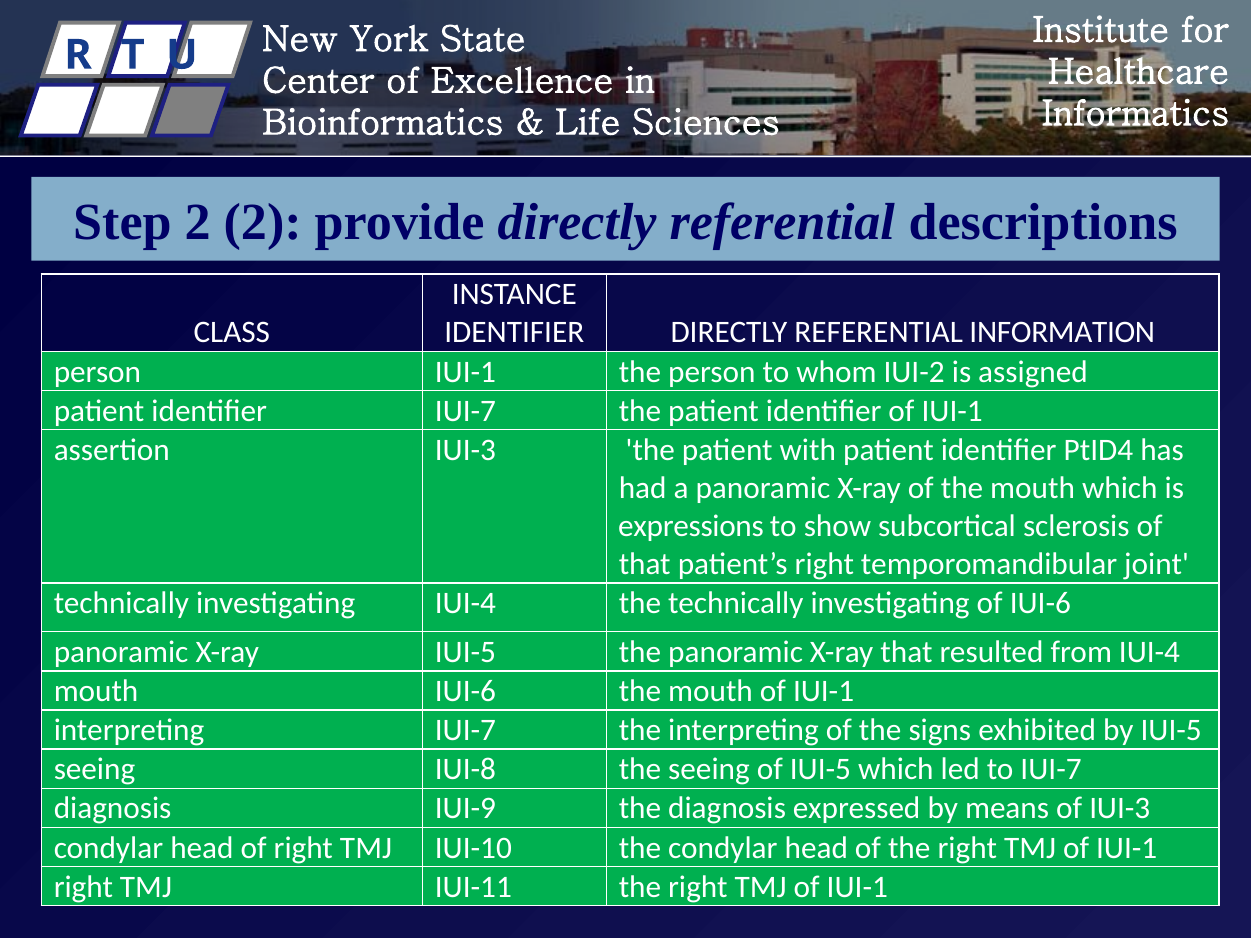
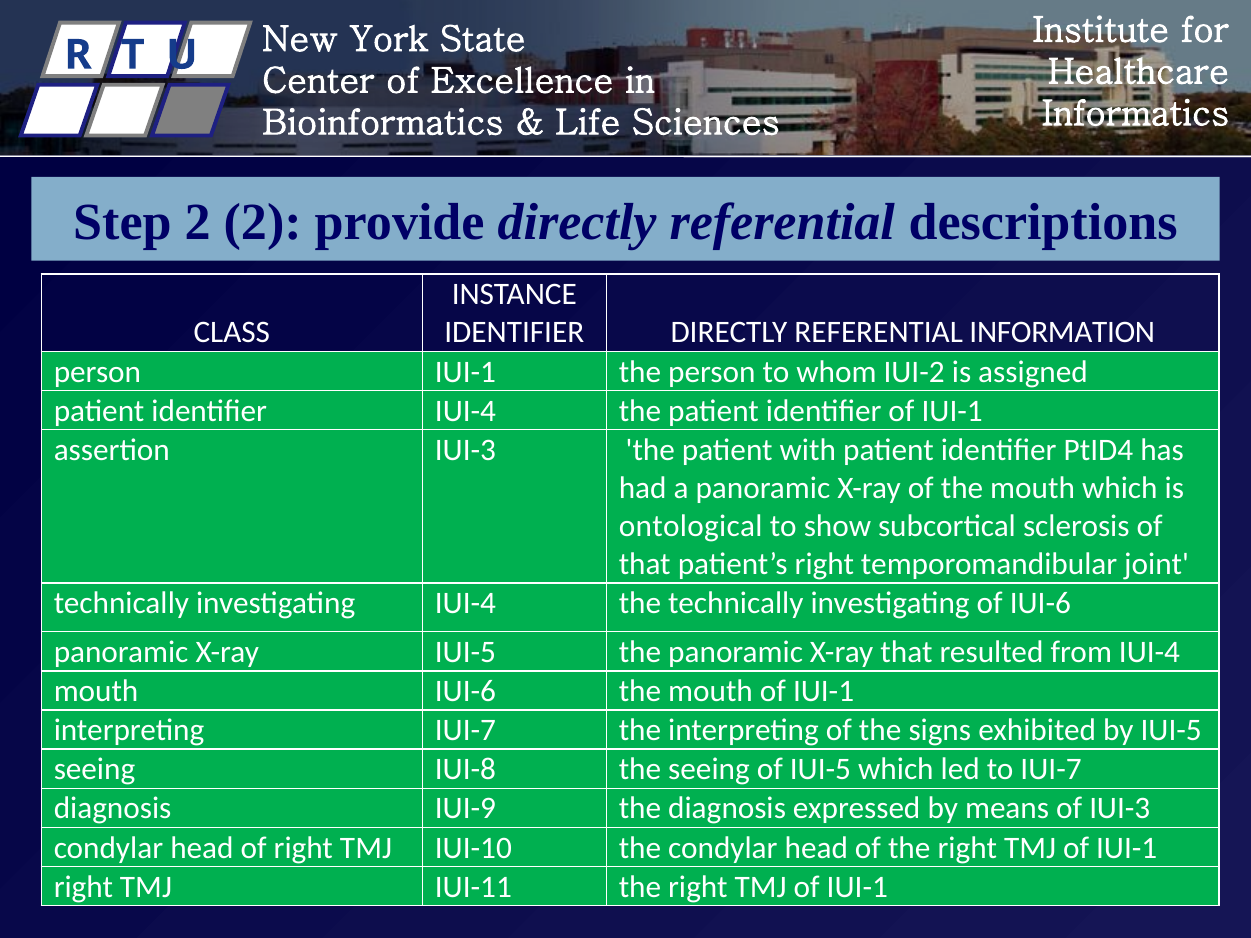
identifier IUI-7: IUI-7 -> IUI-4 (466, 411)
expressions: expressions -> ontological (691, 527)
